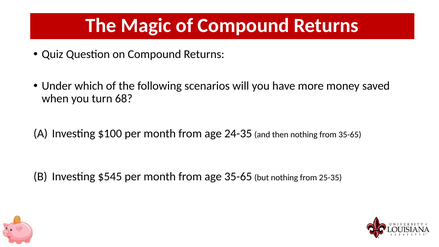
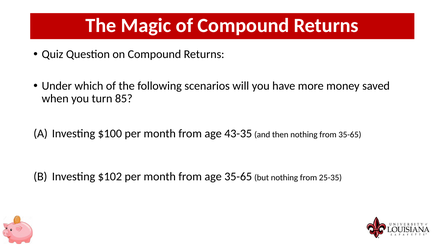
68: 68 -> 85 (124, 99)
24-35: 24-35 -> 43-35 (238, 134)
$545: $545 -> $102 (110, 177)
